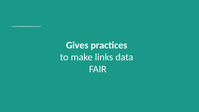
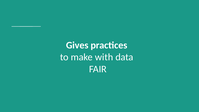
links: links -> with (104, 57)
